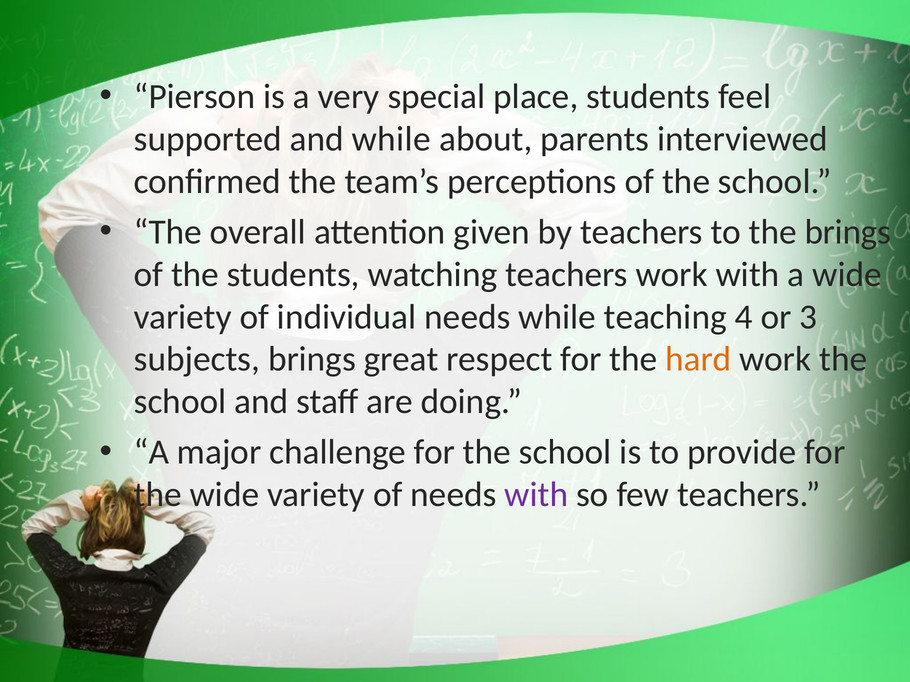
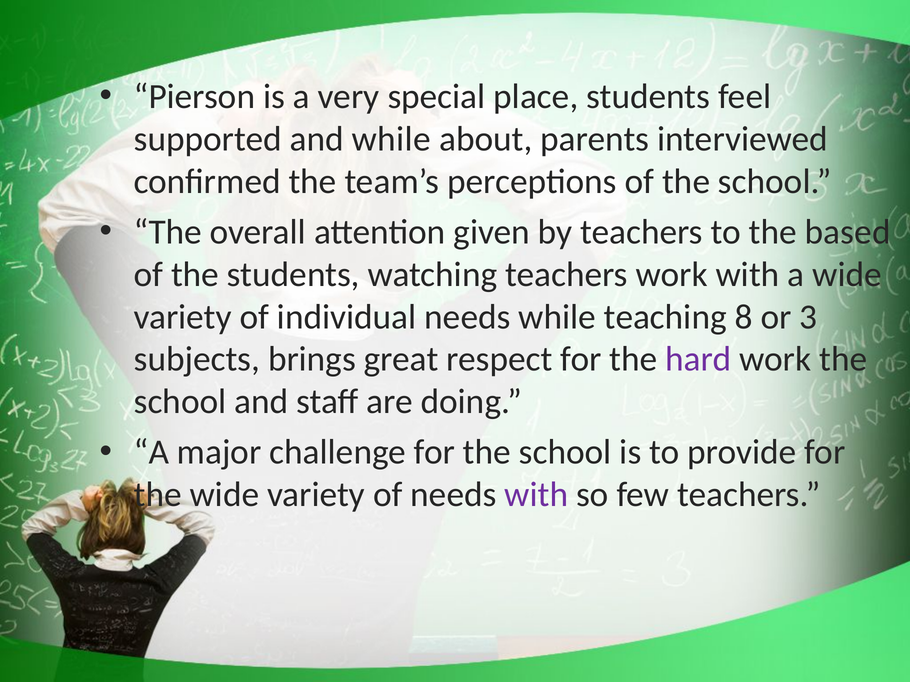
the brings: brings -> based (848, 232)
4: 4 -> 8 (744, 317)
hard colour: orange -> purple (698, 360)
